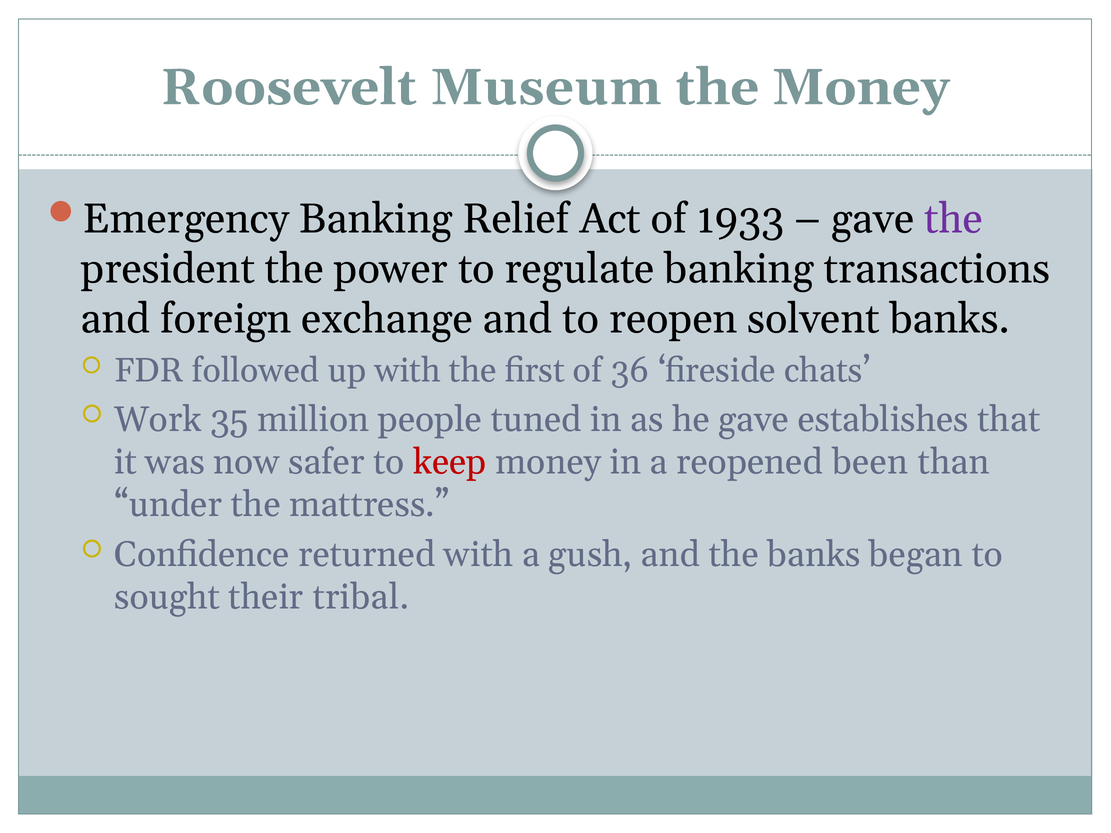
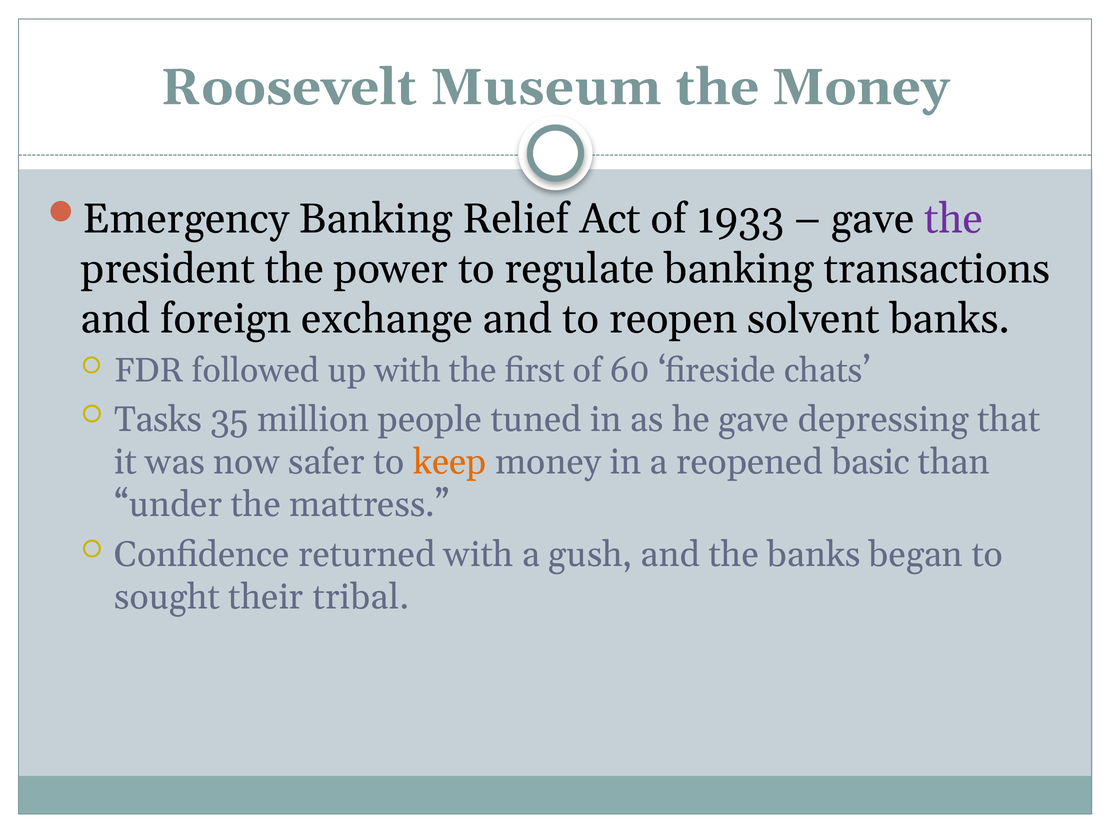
36: 36 -> 60 (630, 371)
Work: Work -> Tasks (158, 420)
establishes: establishes -> depressing (883, 420)
keep colour: red -> orange (450, 462)
been: been -> basic (871, 462)
